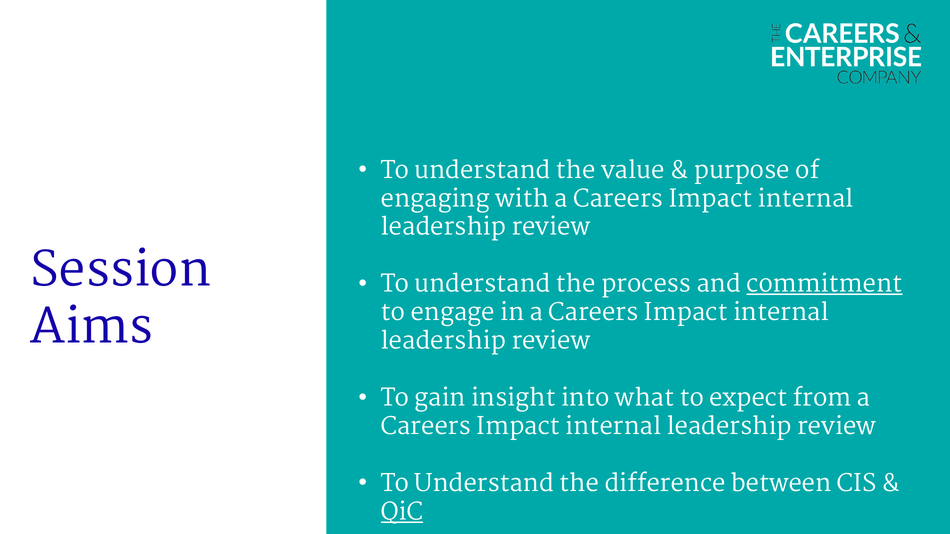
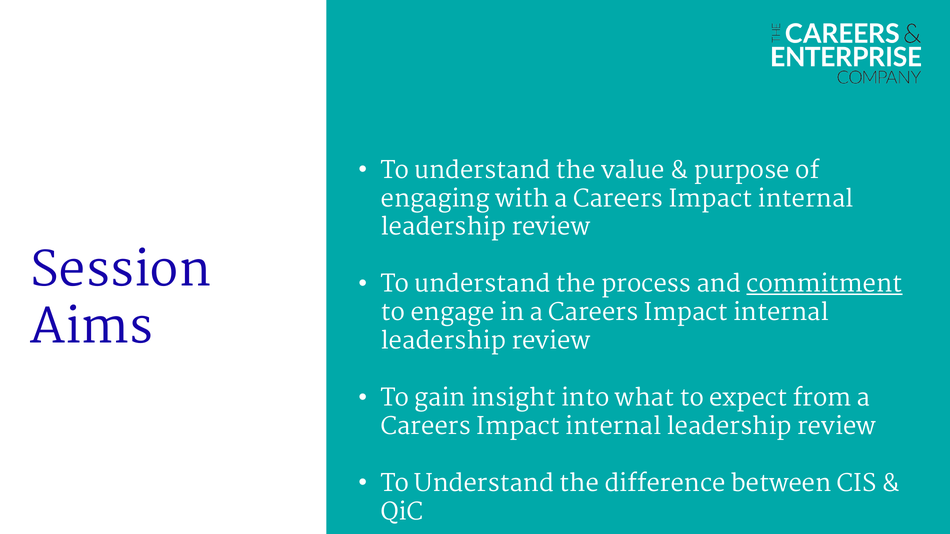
QiC underline: present -> none (402, 512)
